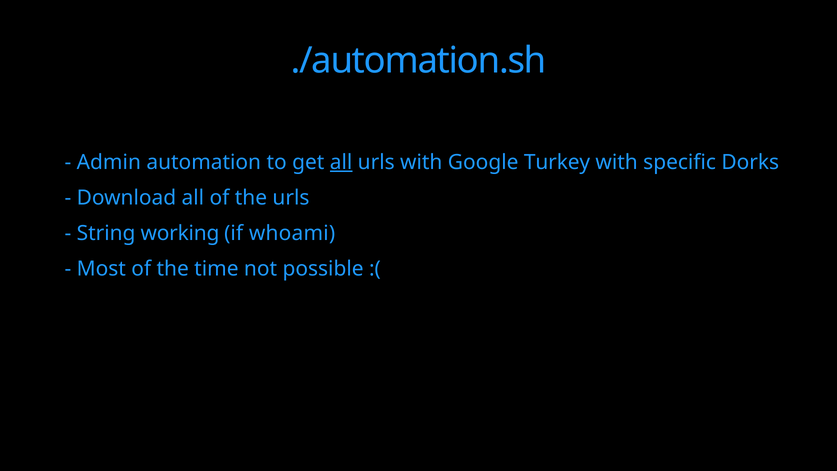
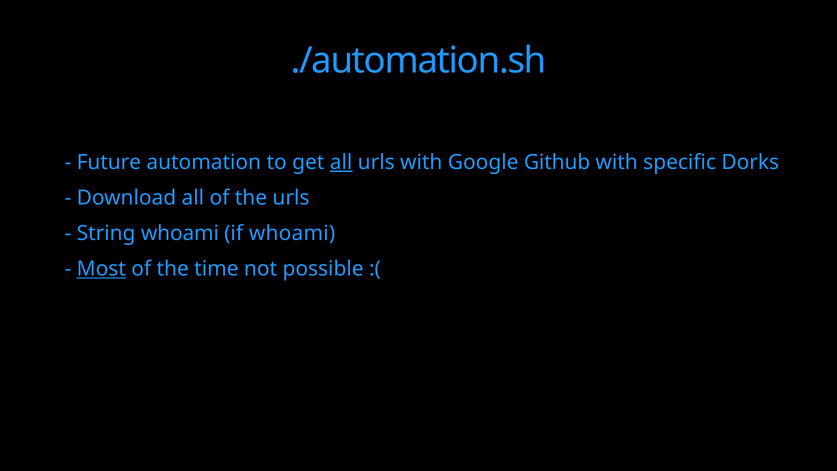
Admin: Admin -> Future (109, 162)
Turkey: Turkey -> Github (557, 162)
String working: working -> whoami (180, 233)
Most underline: none -> present (101, 269)
